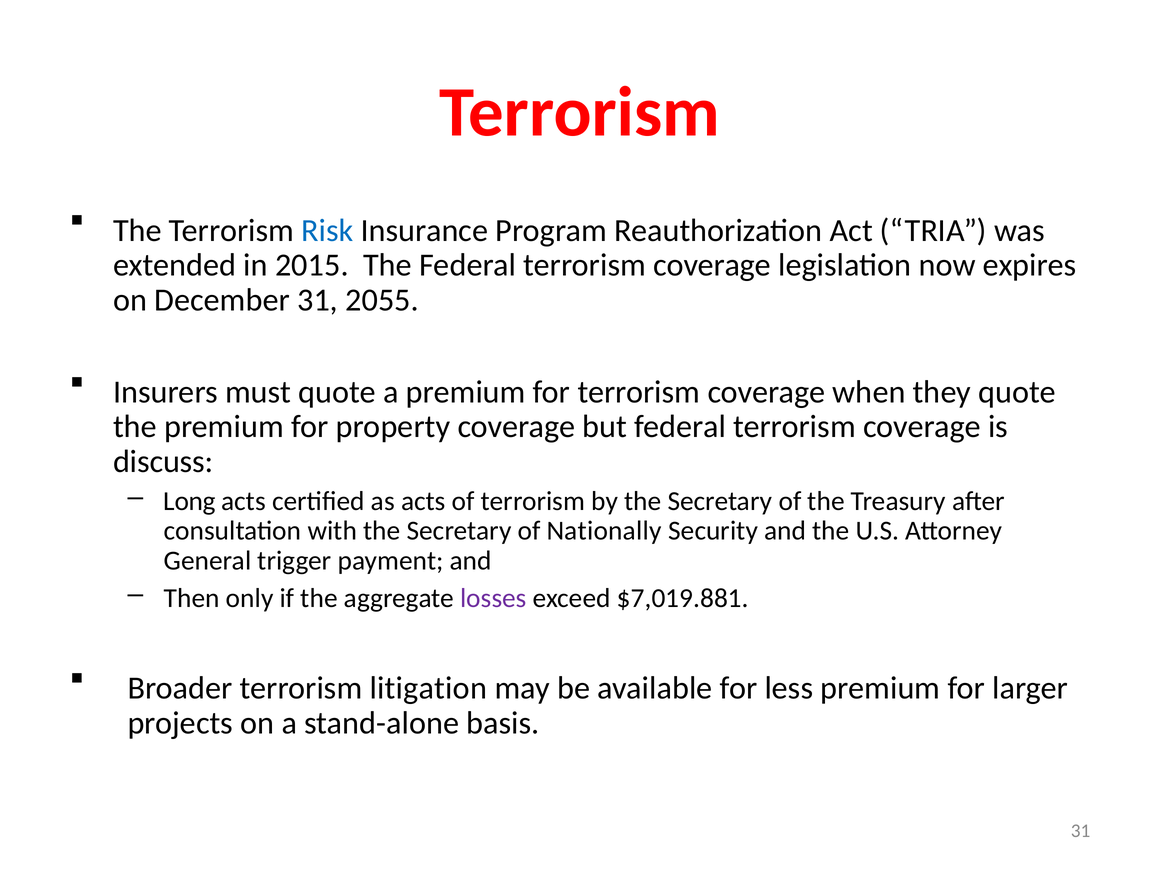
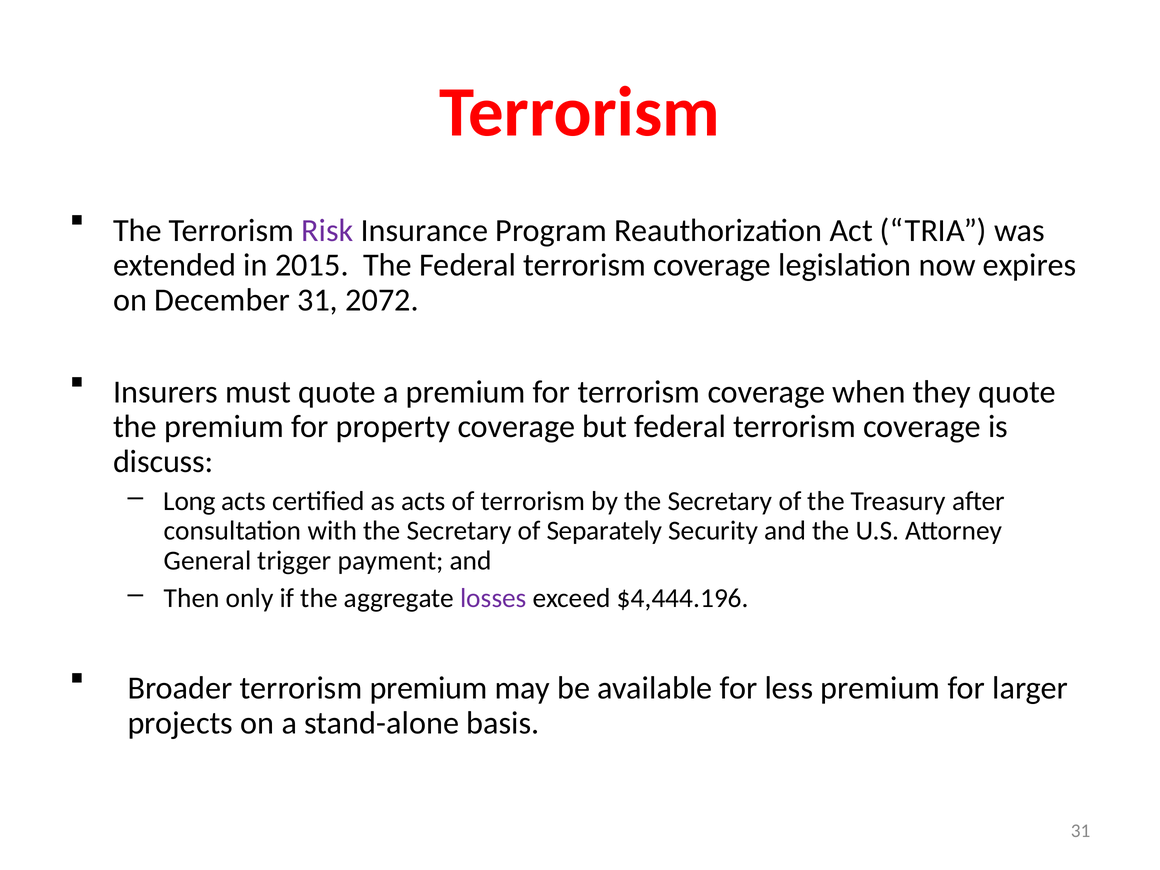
Risk colour: blue -> purple (327, 230)
2055: 2055 -> 2072 (382, 300)
Nationally: Nationally -> Separately (604, 531)
$7,019.881: $7,019.881 -> $4,444.196 (683, 598)
terrorism litigation: litigation -> premium (429, 688)
